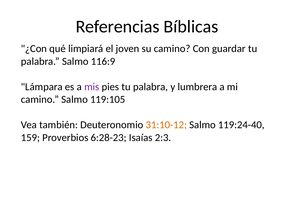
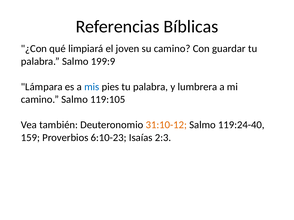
116:9: 116:9 -> 199:9 (103, 62)
mis colour: purple -> blue (92, 87)
6:28-23: 6:28-23 -> 6:10-23 (109, 138)
